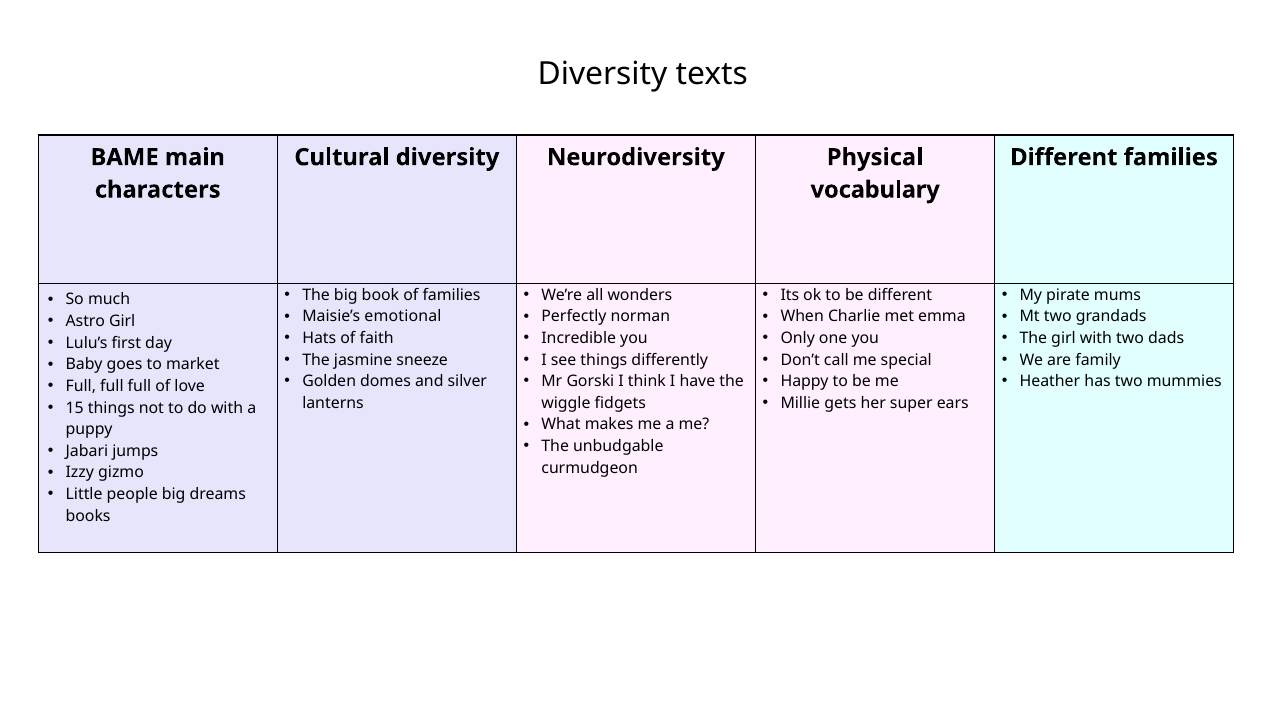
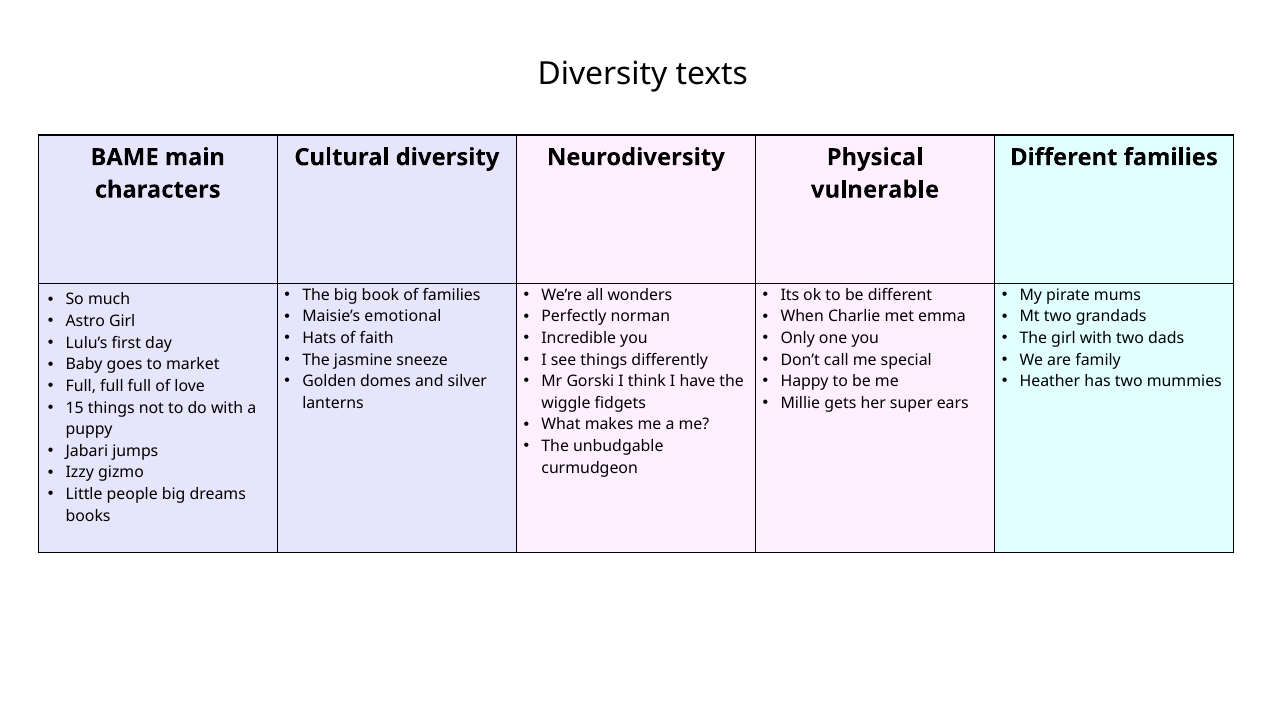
vocabulary: vocabulary -> vulnerable (875, 190)
